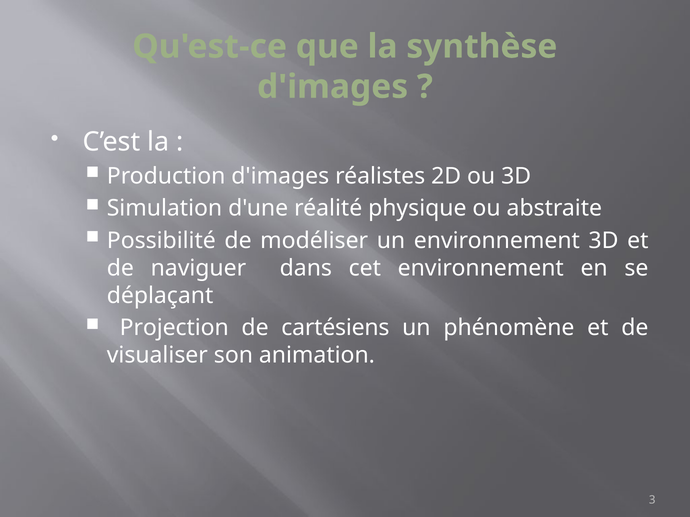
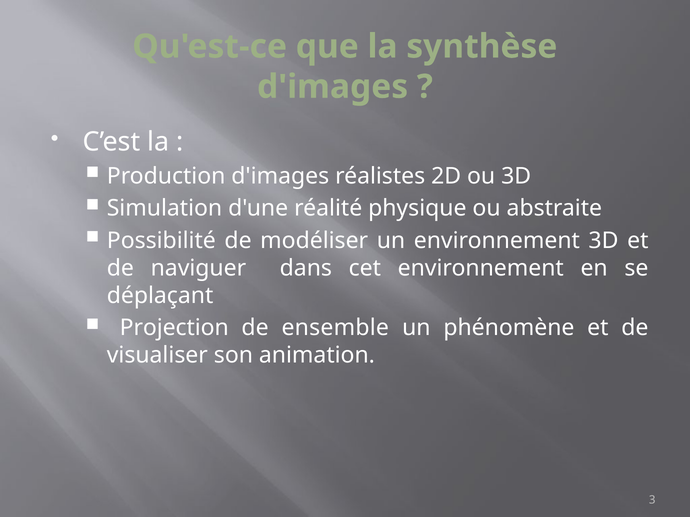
cartésiens: cartésiens -> ensemble (335, 328)
